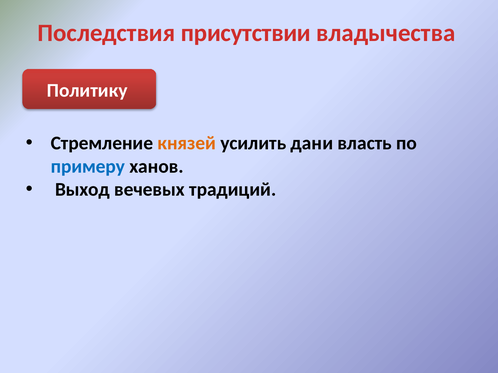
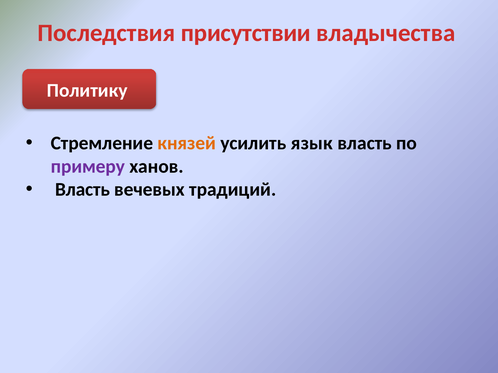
дани: дани -> язык (312, 143)
примеру colour: blue -> purple (88, 167)
Выход: Выход -> Власть (82, 190)
